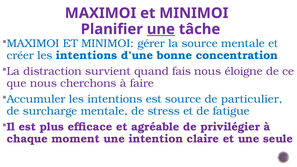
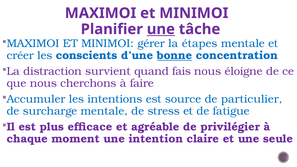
la source: source -> étapes (200, 44)
créer les intentions: intentions -> conscients (87, 56)
bonne underline: none -> present (175, 56)
